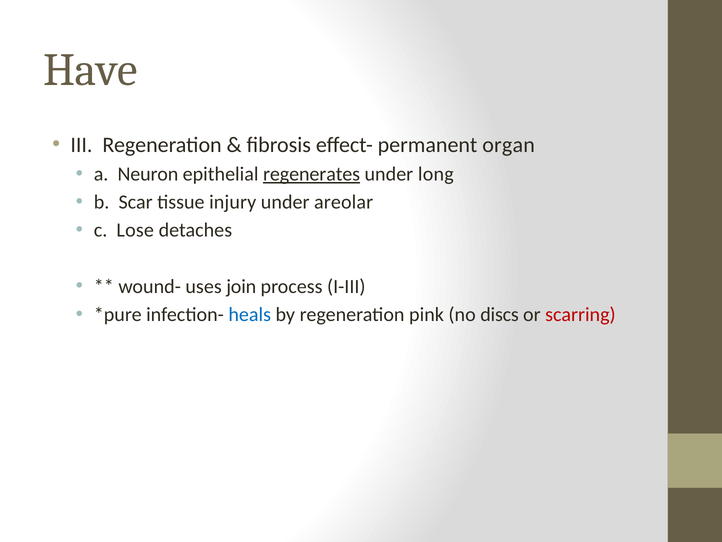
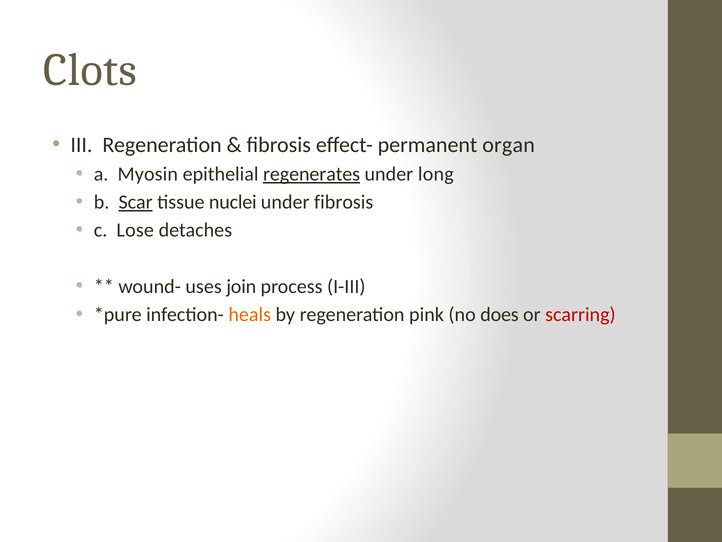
Have: Have -> Clots (90, 70)
Neuron: Neuron -> Myosin (148, 174)
Scar underline: none -> present (136, 202)
injury: injury -> nuclei (233, 202)
under areolar: areolar -> fibrosis (344, 202)
heals colour: blue -> orange (250, 314)
discs: discs -> does (499, 314)
